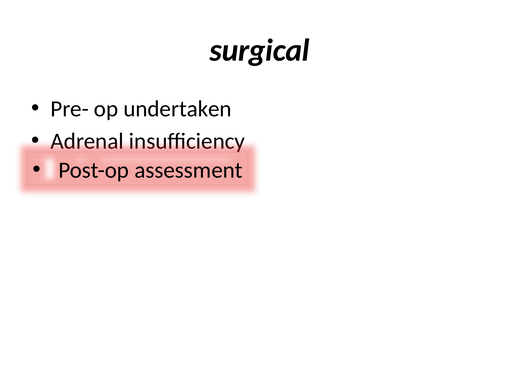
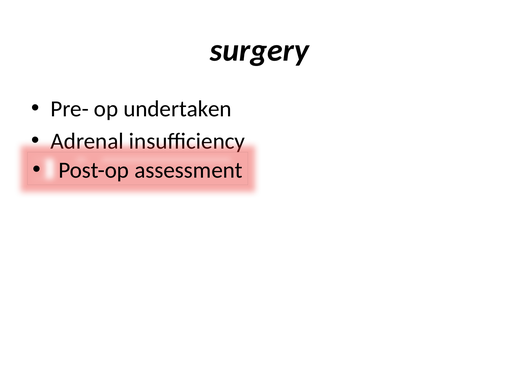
surgical: surgical -> surgery (259, 50)
